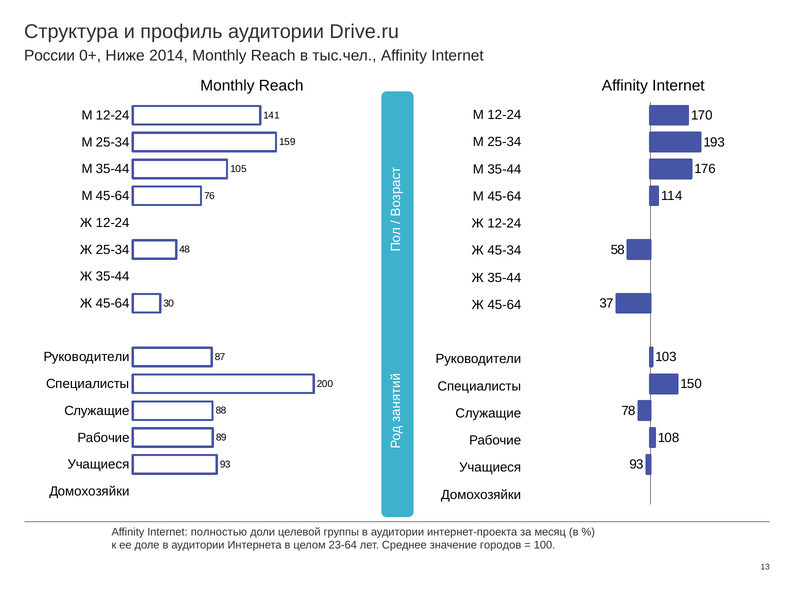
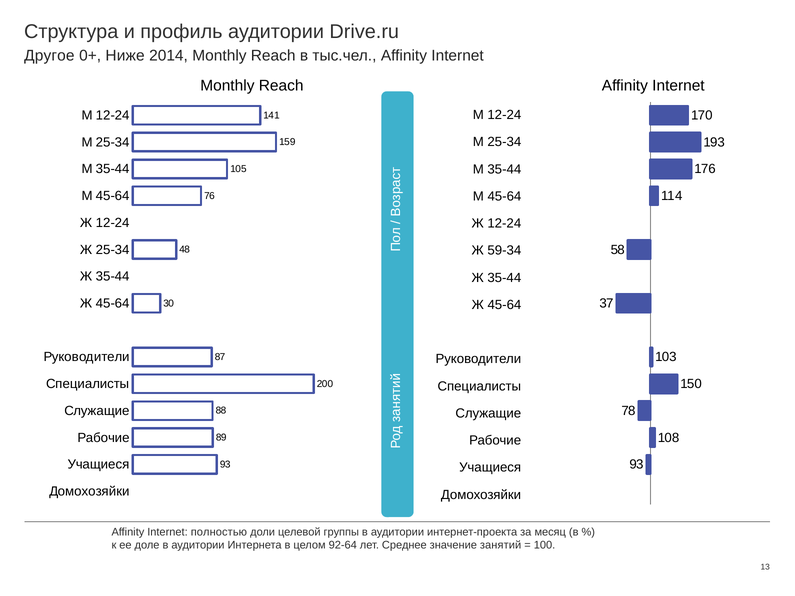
России: России -> Другое (49, 56)
45-34: 45-34 -> 59-34 (504, 251)
23-64: 23-64 -> 92-64 (343, 546)
городов: городов -> занятий (501, 546)
